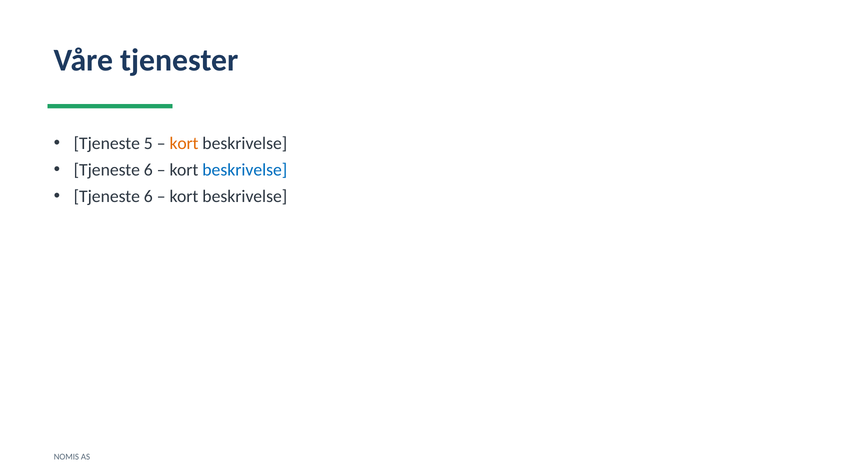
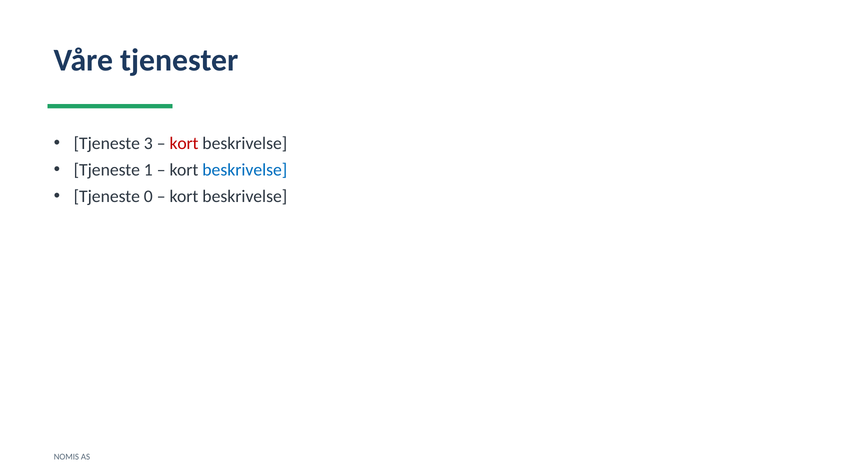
5: 5 -> 3 (148, 143)
kort colour: orange -> red (184, 143)
6: 6 -> 1 (148, 170)
6: 6 -> 0 (148, 196)
